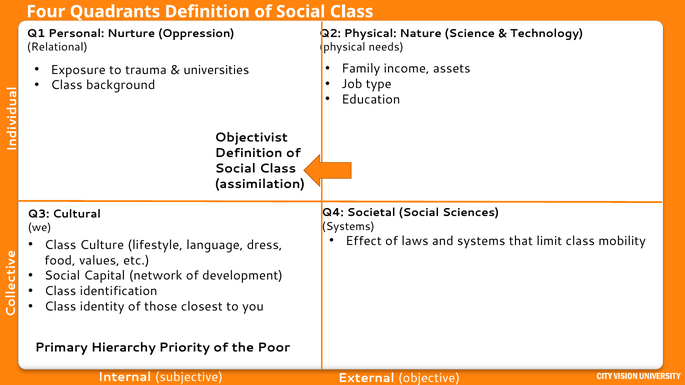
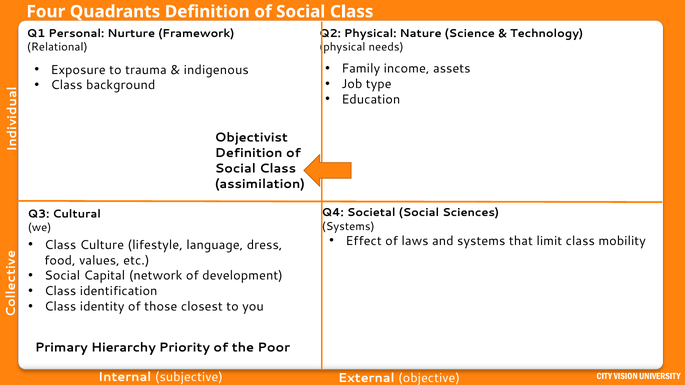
Oppression: Oppression -> Framework (196, 33)
universities: universities -> indigenous (216, 70)
